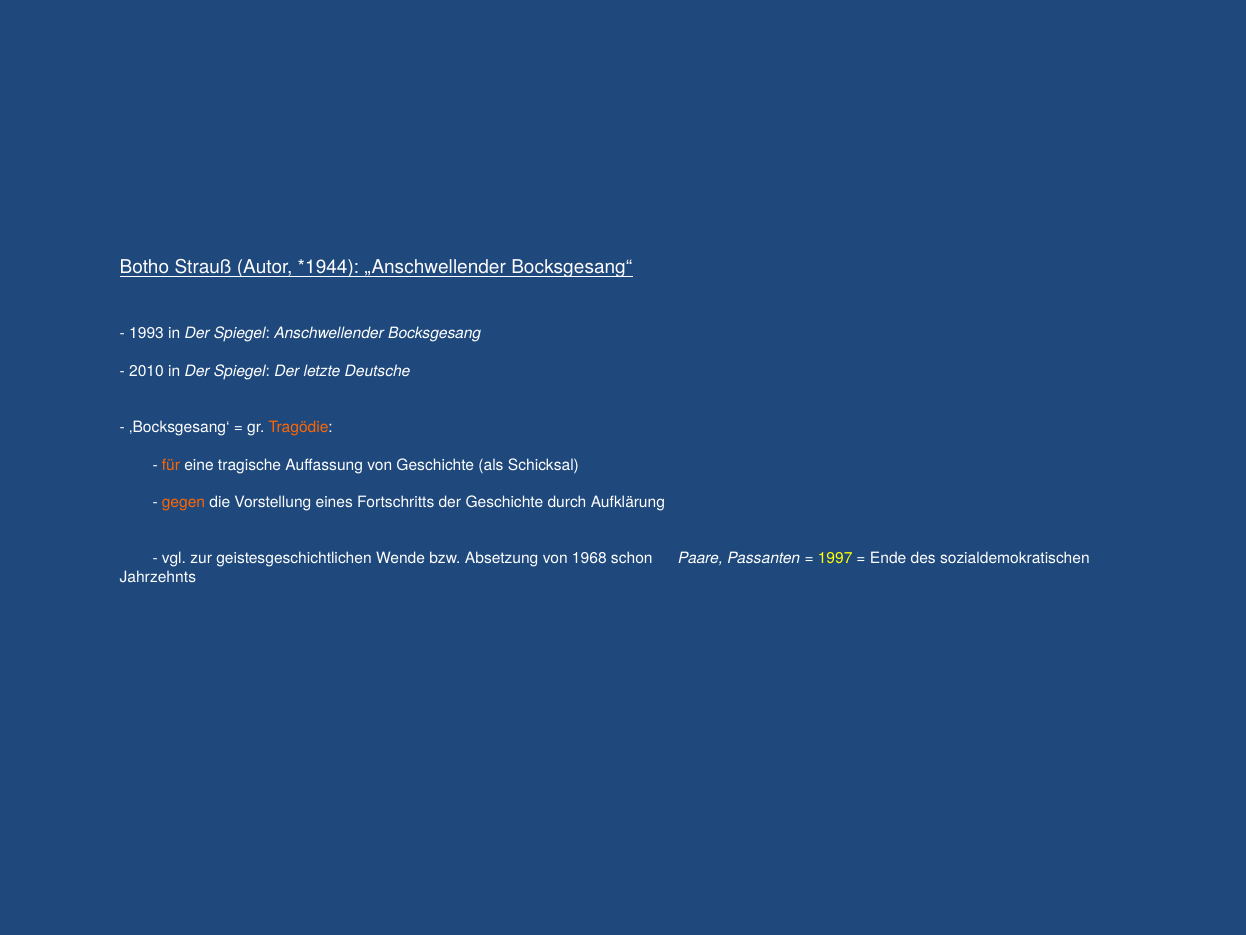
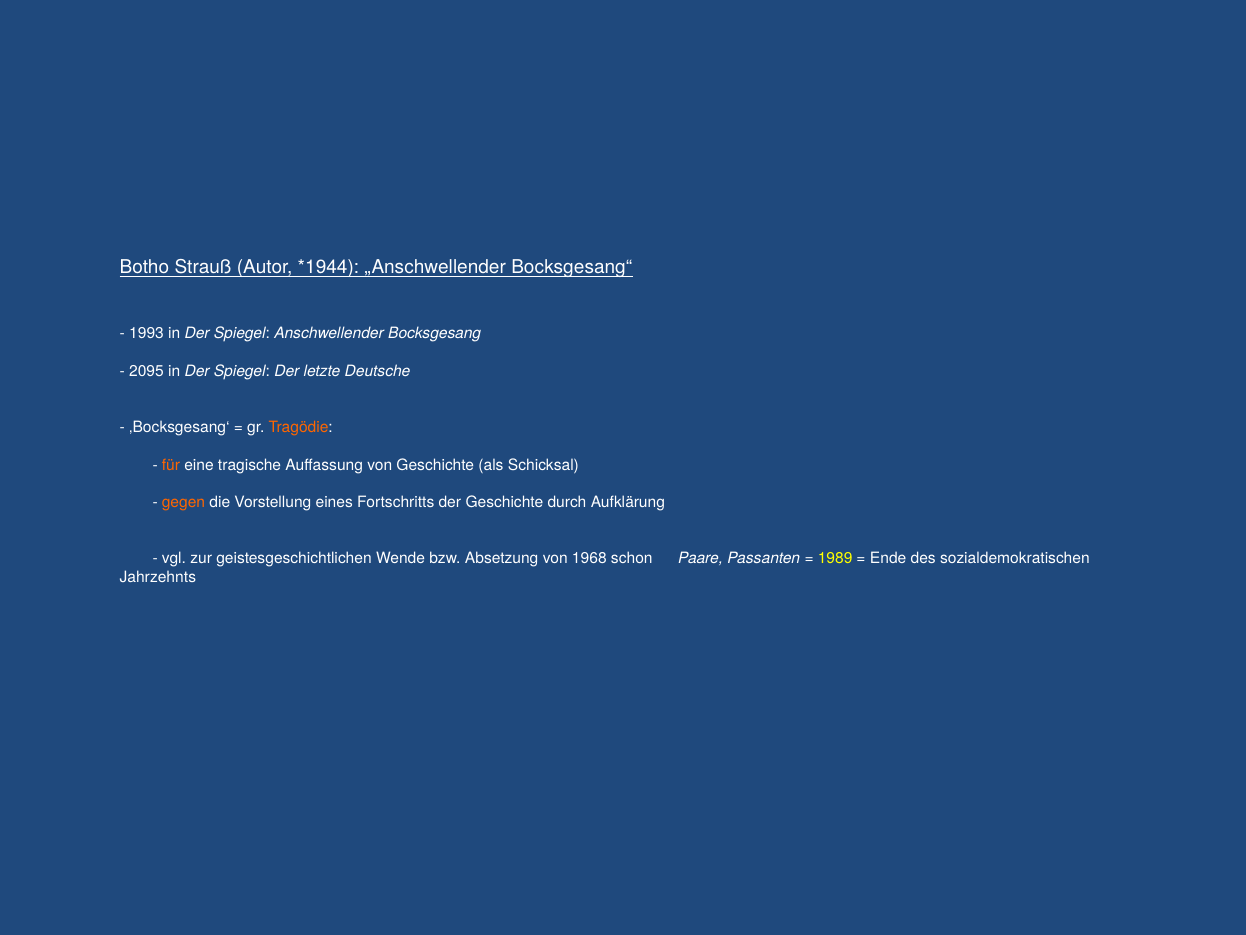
2010: 2010 -> 2095 (146, 371)
1997: 1997 -> 1989 (835, 558)
